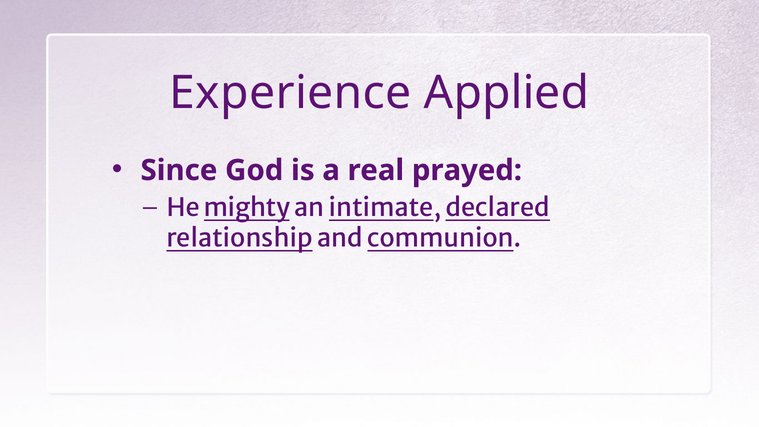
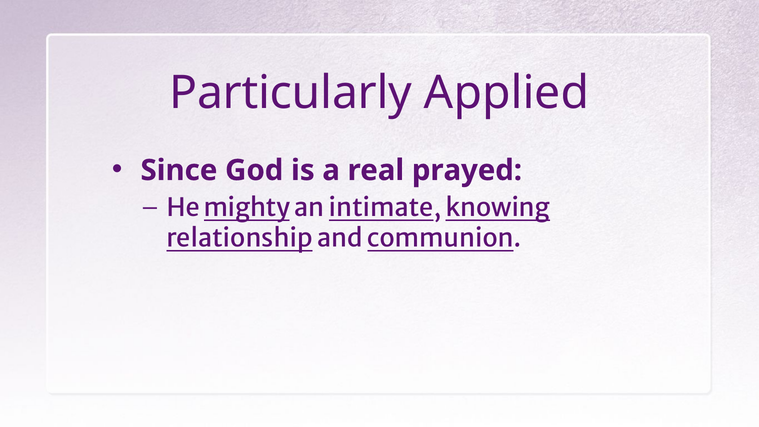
Experience: Experience -> Particularly (291, 93)
declared: declared -> knowing (498, 208)
